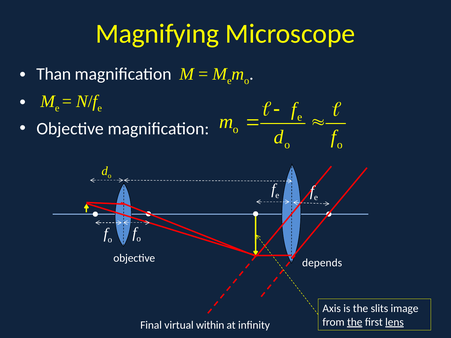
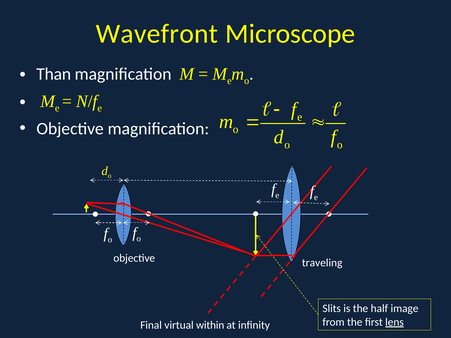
Magnifying: Magnifying -> Wavefront (157, 34)
depends: depends -> traveling (322, 263)
Axis: Axis -> Slits (332, 309)
slits: slits -> half (379, 309)
the underline: present -> none (355, 322)
